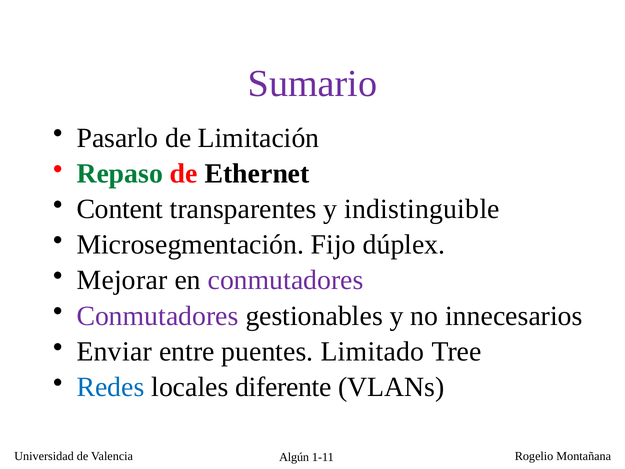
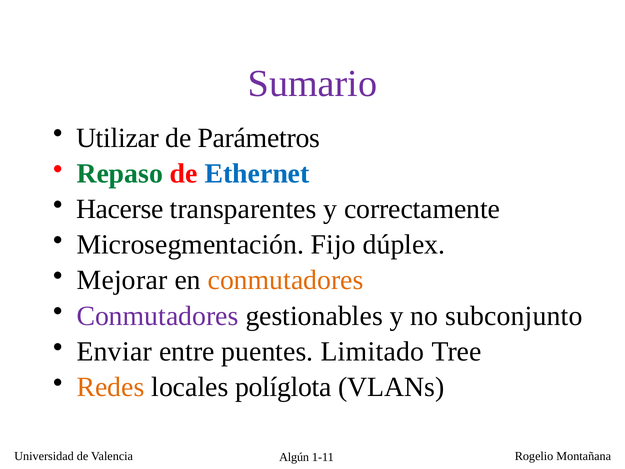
Pasarlo: Pasarlo -> Utilizar (118, 138)
Limitación: Limitación -> Parámetros (259, 138)
Ethernet colour: black -> blue (257, 173)
Content: Content -> Hacerse (120, 209)
indistinguible: indistinguible -> correctamente (422, 209)
conmutadores colour: purple -> orange (286, 280)
innecesarios: innecesarios -> subconjunto (514, 316)
Redes colour: blue -> orange (110, 387)
diferente: diferente -> políglota (283, 387)
